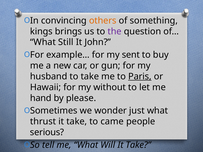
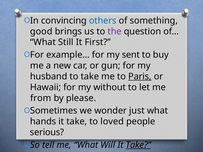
others colour: orange -> blue (103, 21)
kings: kings -> good (41, 31)
John: John -> First (98, 42)
hand: hand -> from (41, 98)
thrust: thrust -> hands (43, 122)
came: came -> loved (112, 122)
Take underline: none -> present (138, 145)
